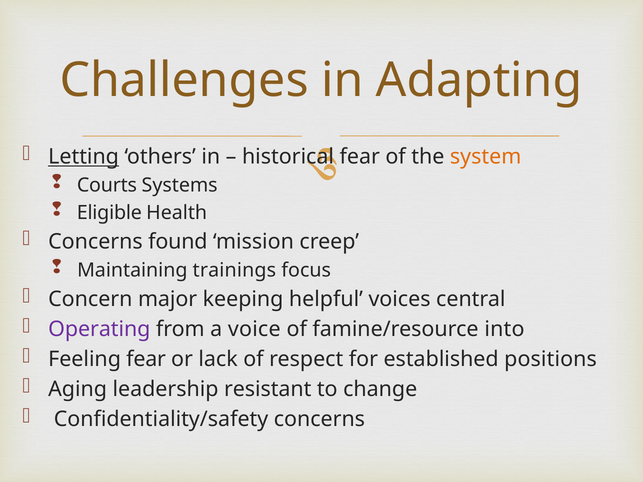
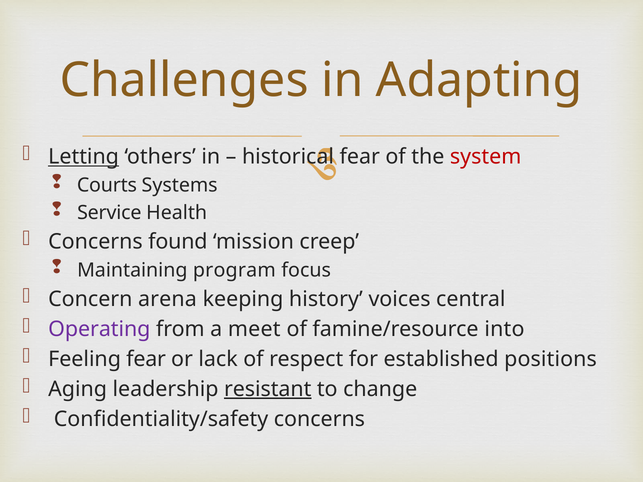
system colour: orange -> red (486, 157)
Eligible: Eligible -> Service (109, 213)
trainings: trainings -> program (234, 270)
major: major -> arena (167, 299)
helpful: helpful -> history (326, 299)
voice: voice -> meet (254, 329)
resistant underline: none -> present (268, 389)
